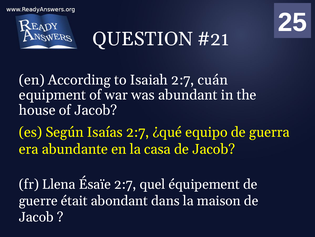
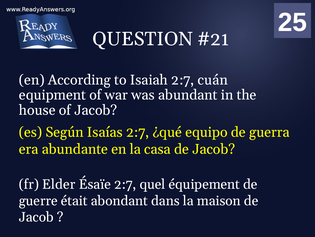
Llena: Llena -> Elder (59, 184)
